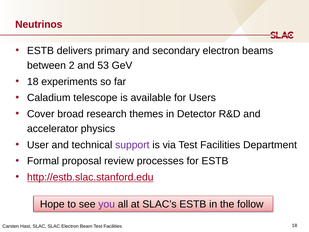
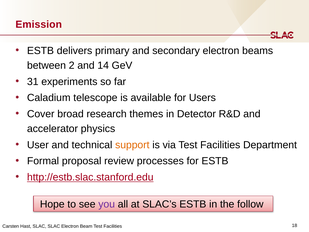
Neutrinos: Neutrinos -> Emission (39, 24)
53: 53 -> 14 (103, 65)
18: 18 -> 31 (33, 82)
support colour: purple -> orange (132, 145)
